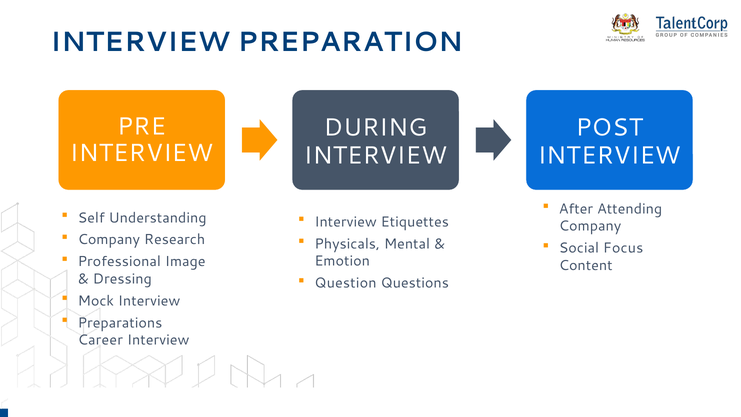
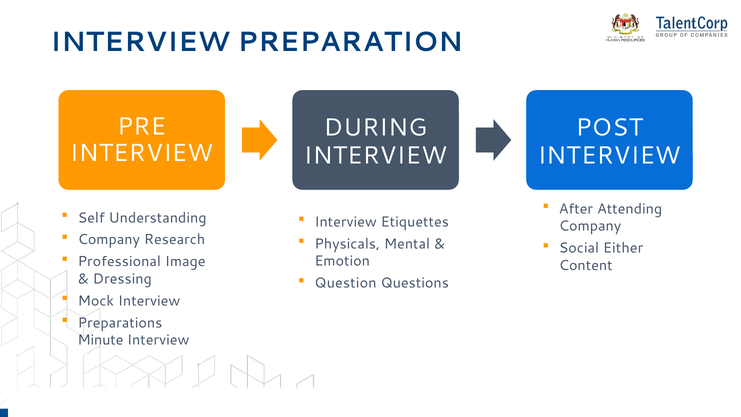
Focus: Focus -> Either (623, 248)
Career: Career -> Minute (100, 340)
